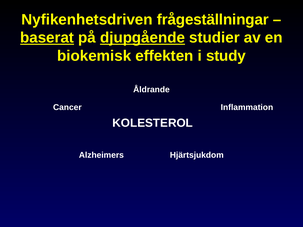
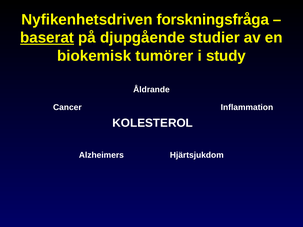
frågeställningar: frågeställningar -> forskningsfråga (213, 20)
djupgående underline: present -> none (143, 38)
effekten: effekten -> tumörer (164, 56)
